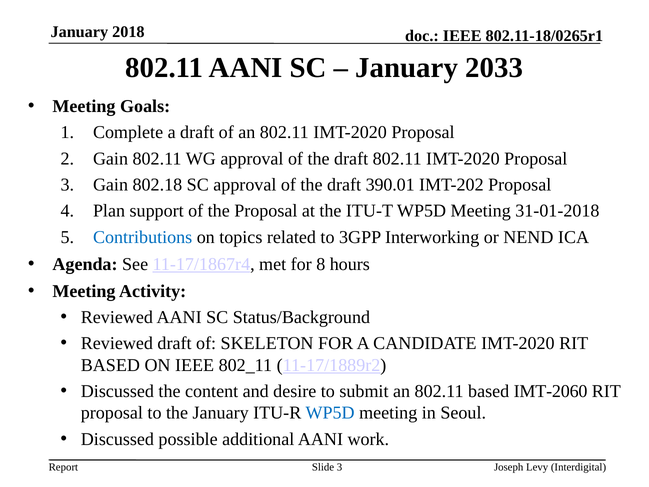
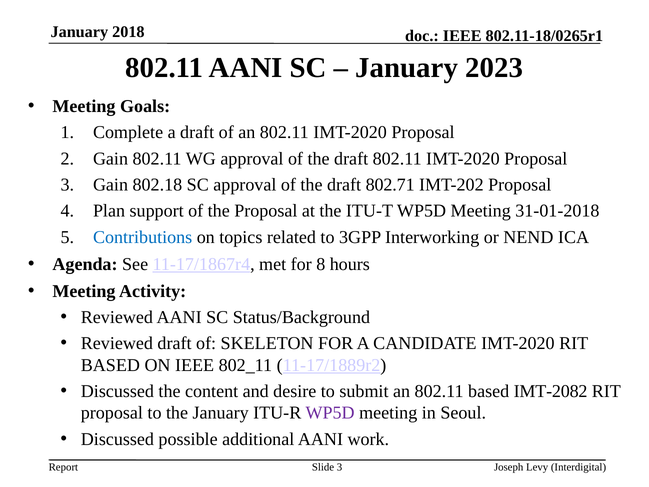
2033: 2033 -> 2023 (494, 68)
390.01: 390.01 -> 802.71 (390, 185)
IMT-2060: IMT-2060 -> IMT-2082 (551, 391)
WP5D colour: blue -> purple (330, 413)
